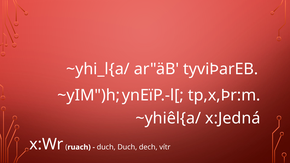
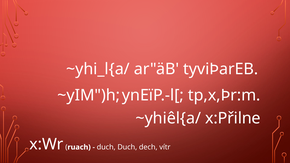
x:Jedná: x:Jedná -> x:Přilne (233, 118)
